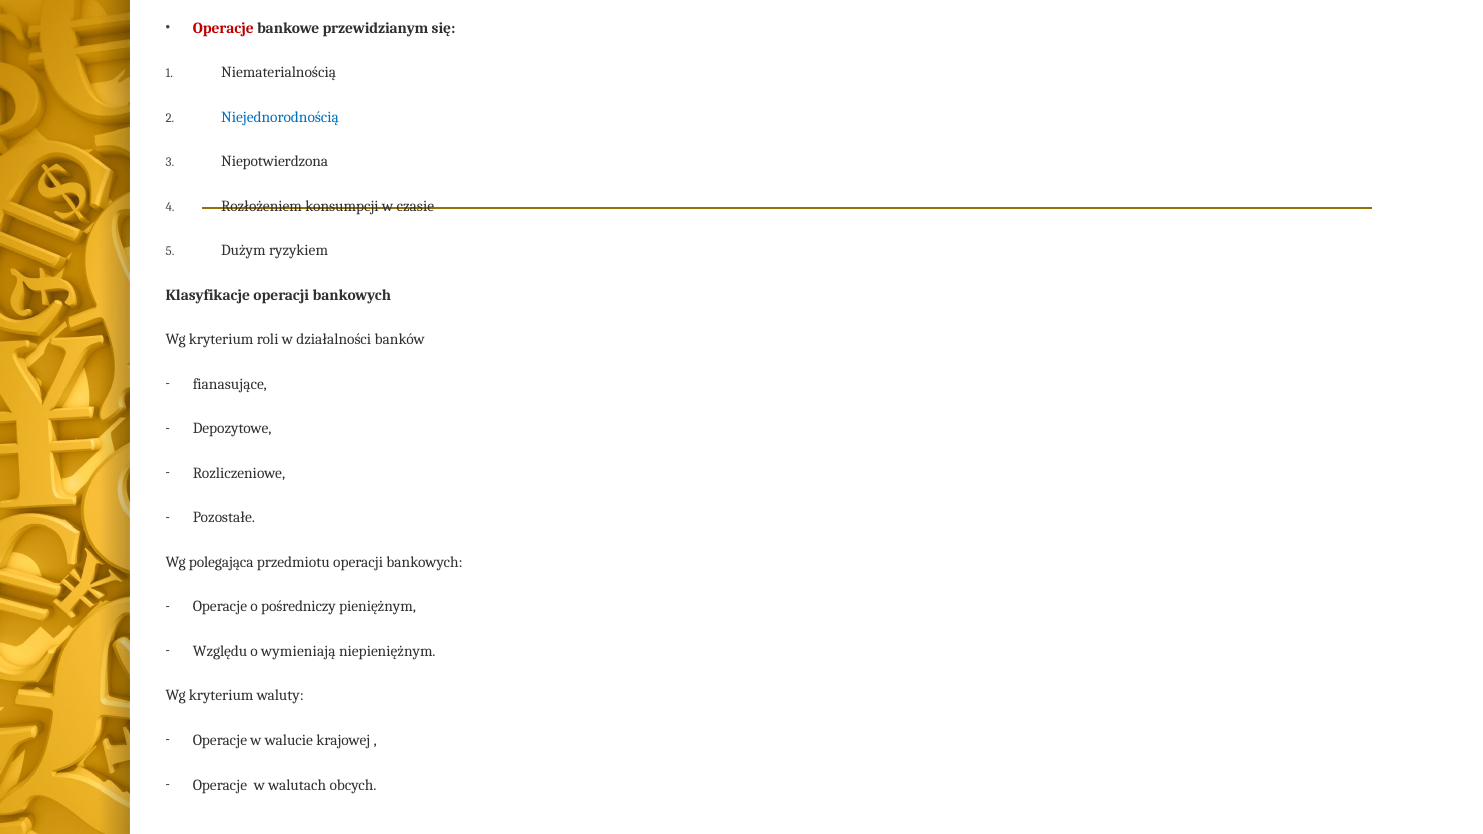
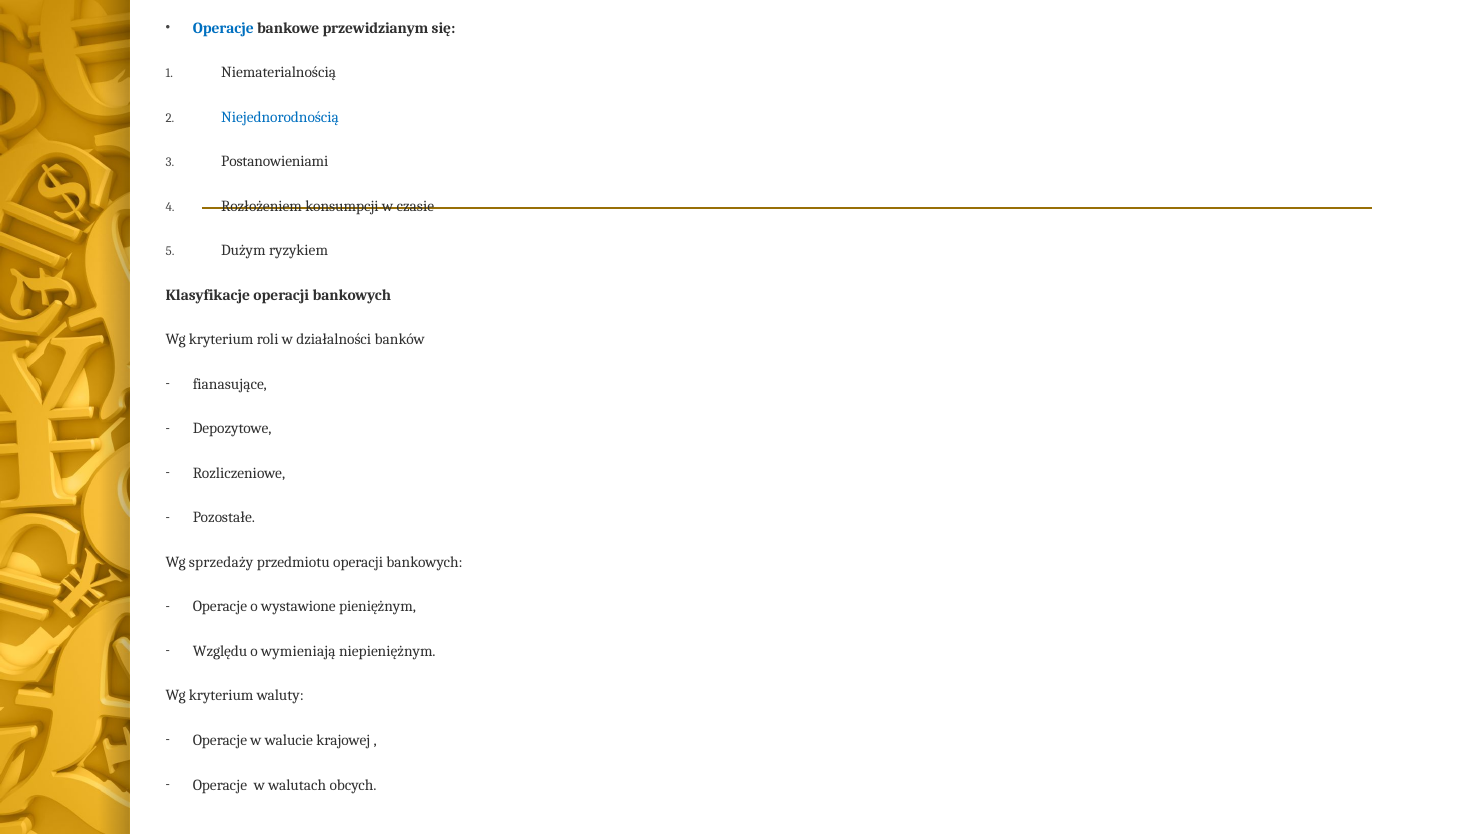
Operacje colour: red -> blue (223, 28)
Niepotwierdzona: Niepotwierdzona -> Postanowieniami (275, 162)
polegająca: polegająca -> sprzedaży (221, 563)
pośredniczy: pośredniczy -> wystawione (299, 607)
